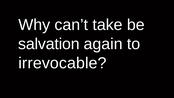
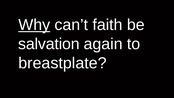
Why underline: none -> present (34, 25)
take: take -> faith (108, 25)
irrevocable: irrevocable -> breastplate (62, 63)
